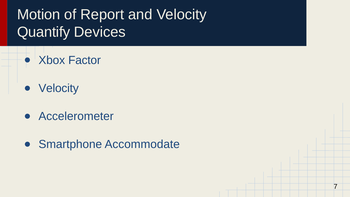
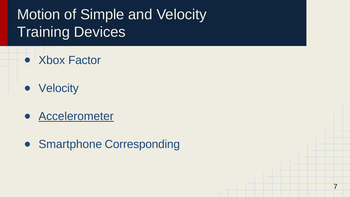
Report: Report -> Simple (102, 15)
Quantify: Quantify -> Training (44, 32)
Accelerometer underline: none -> present (76, 116)
Accommodate: Accommodate -> Corresponding (142, 144)
